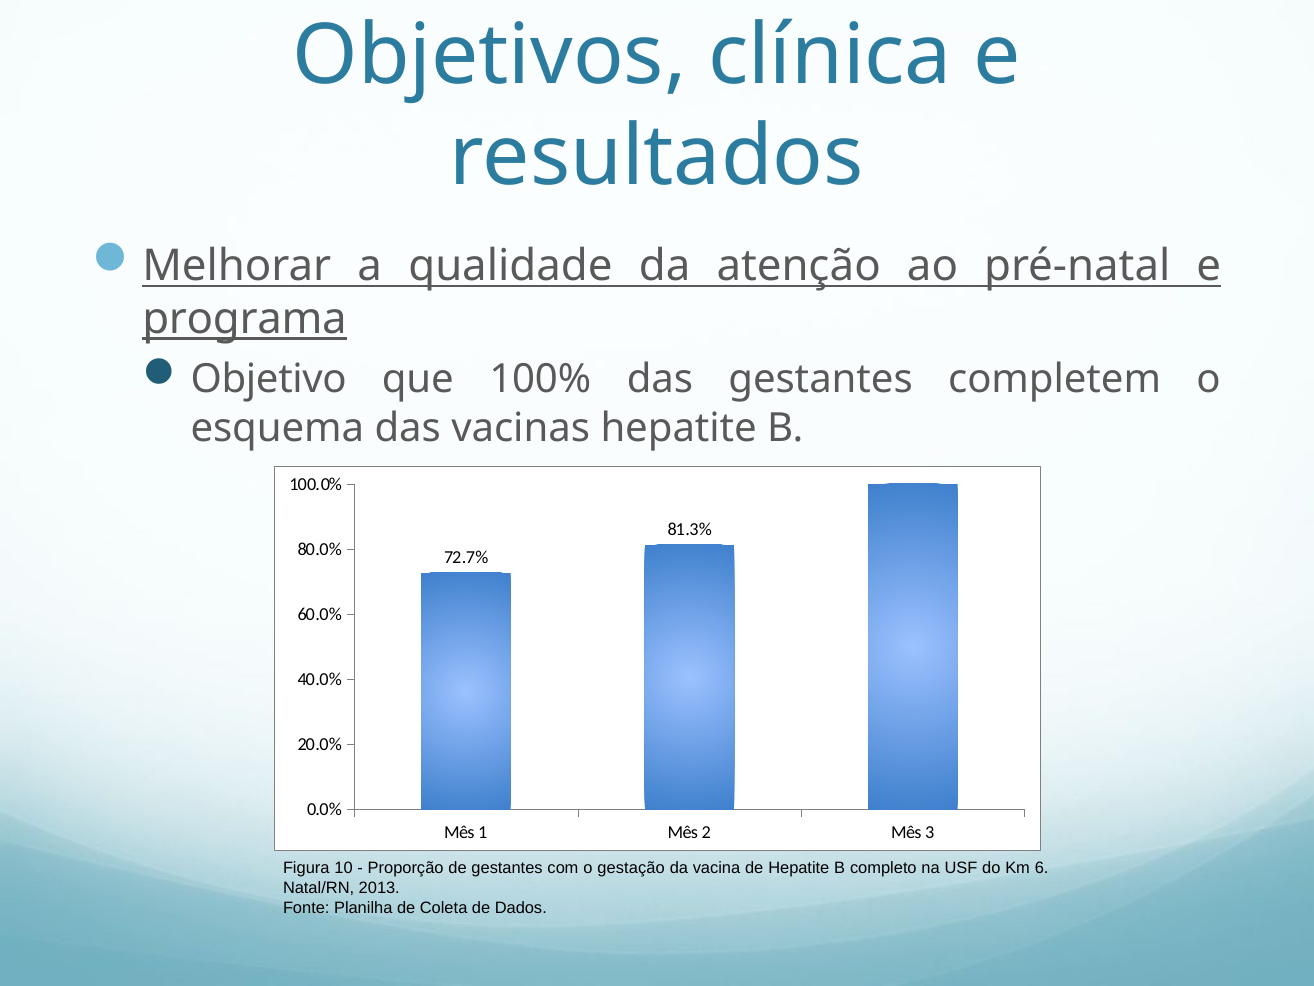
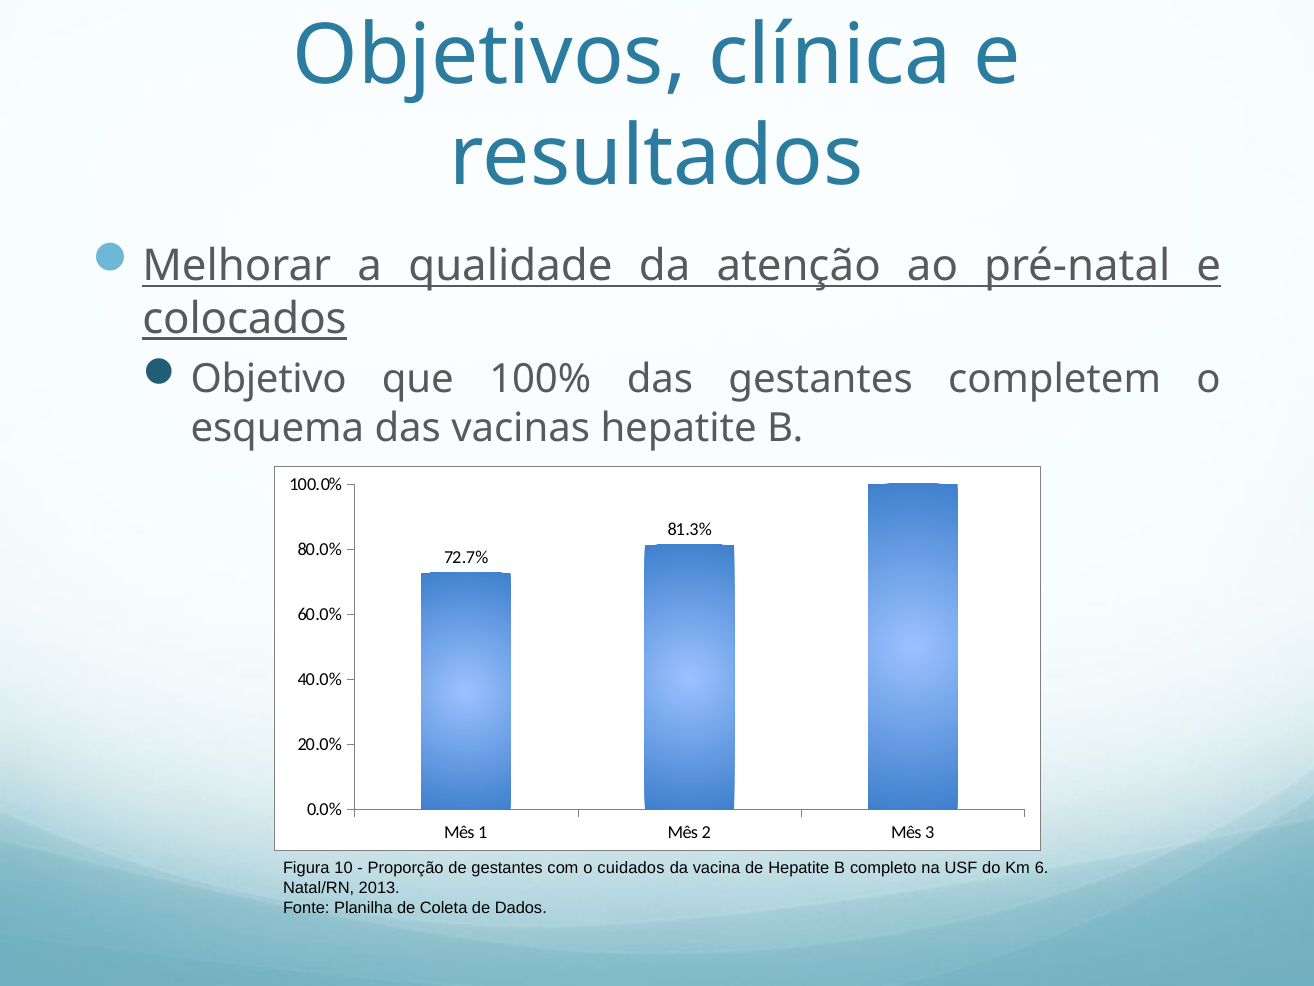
programa: programa -> colocados (244, 318)
gestação: gestação -> cuidados (631, 868)
